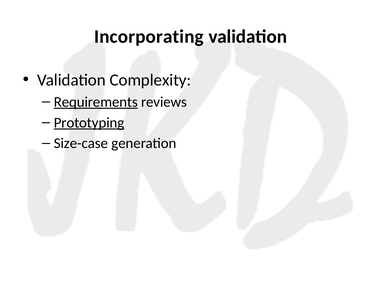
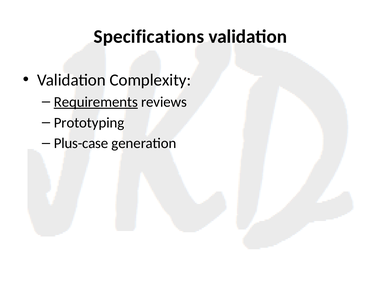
Incorporating: Incorporating -> Specifications (149, 37)
Prototyping underline: present -> none (89, 123)
Size-case: Size-case -> Plus-case (81, 143)
